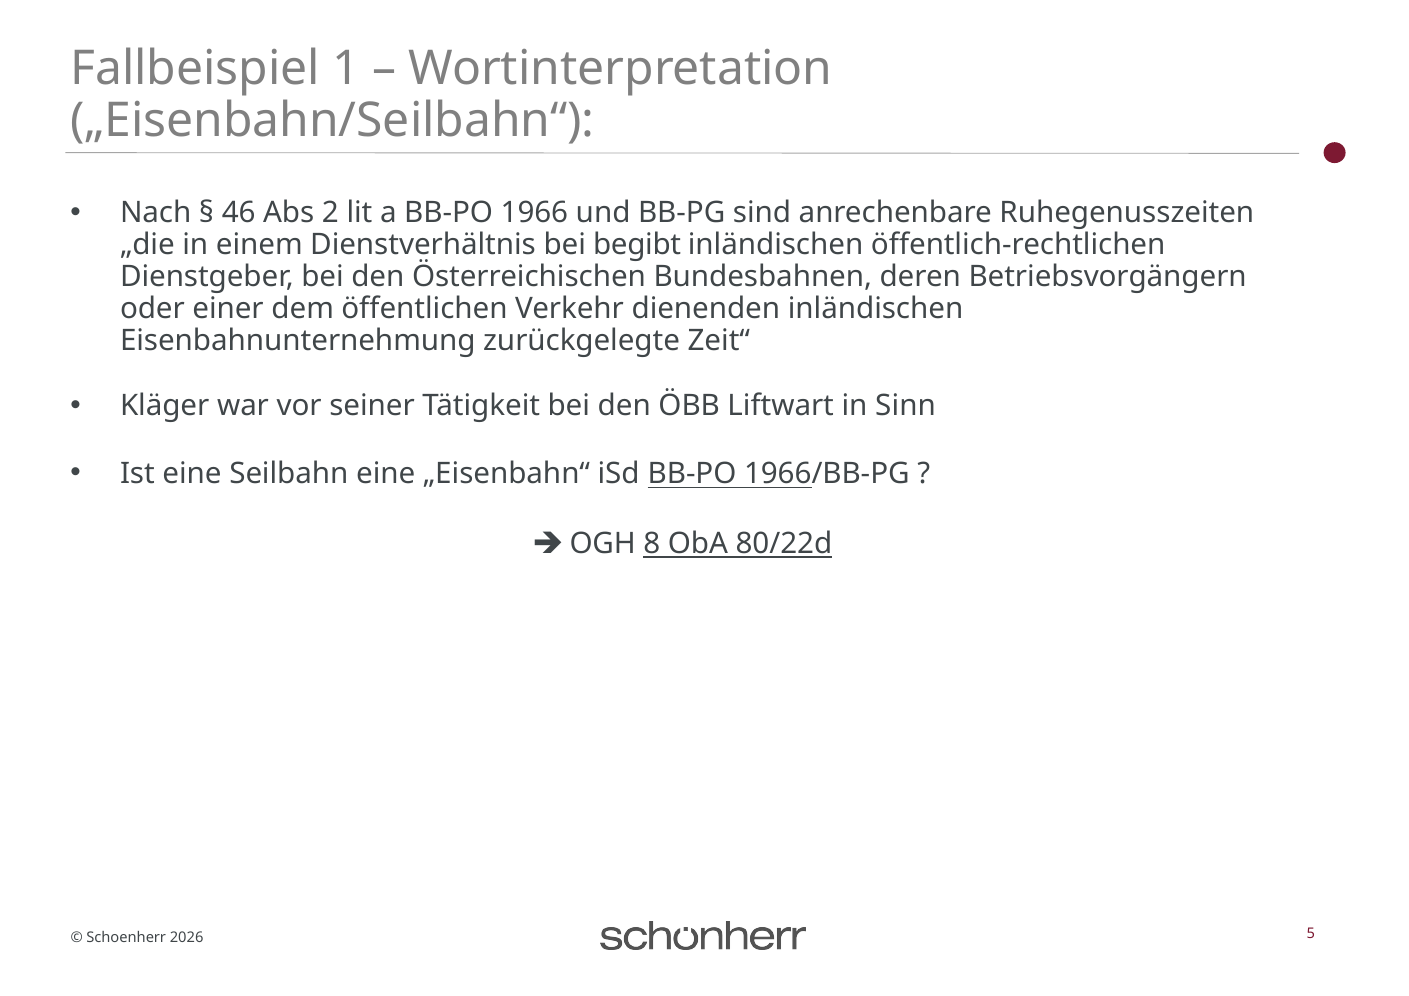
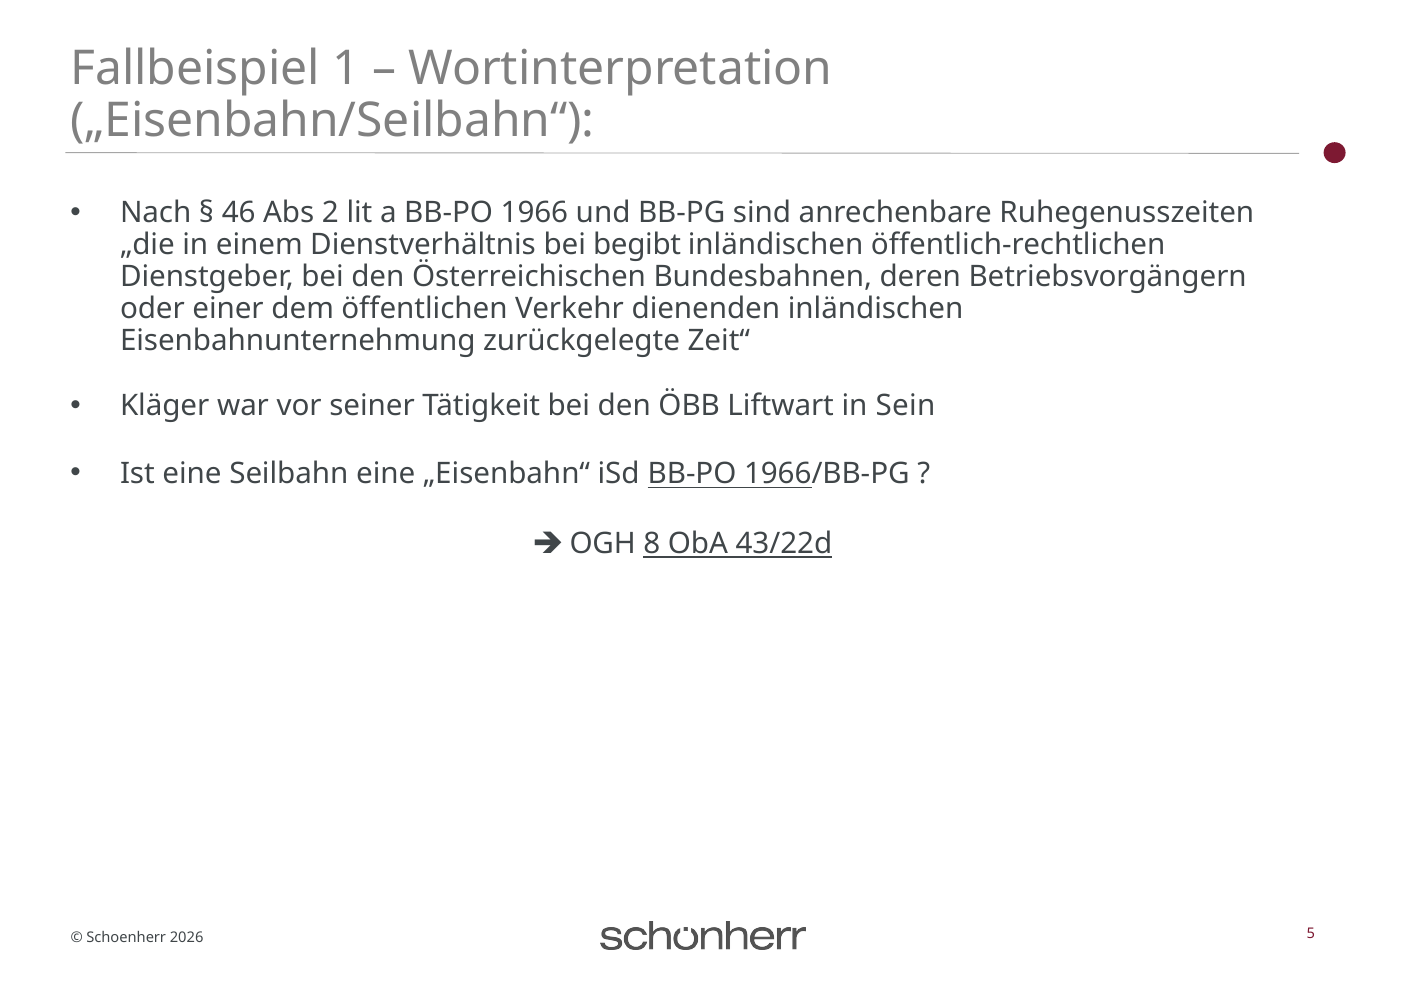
Sinn: Sinn -> Sein (905, 406)
80/22d: 80/22d -> 43/22d (784, 544)
